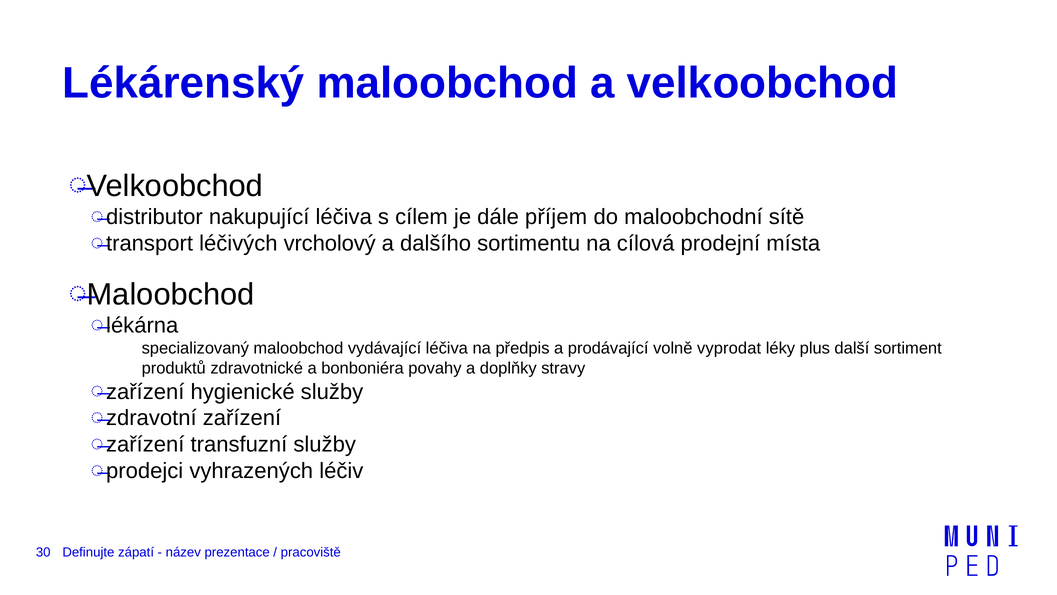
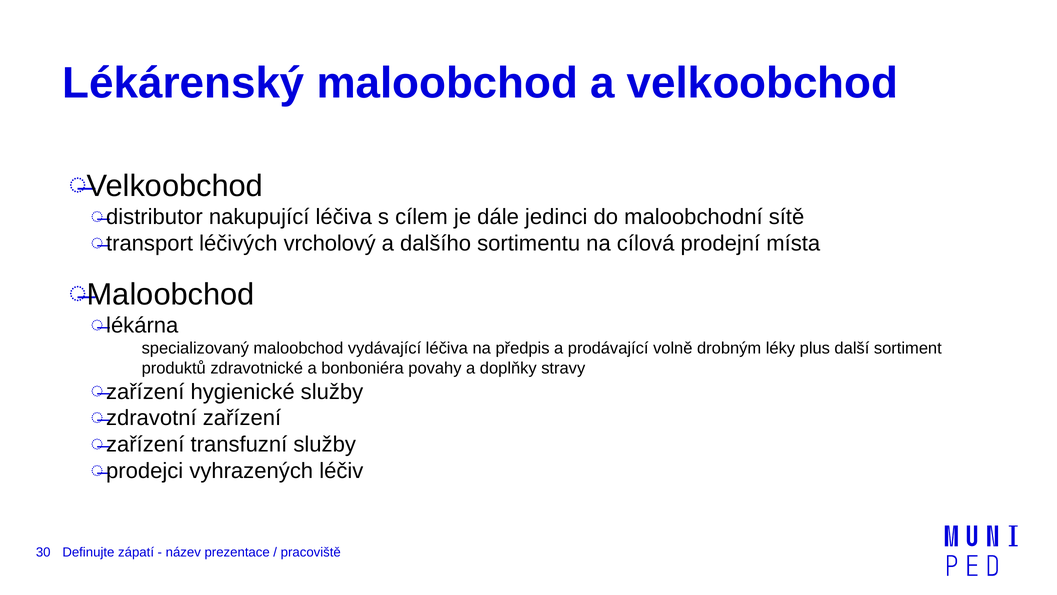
příjem: příjem -> jedinci (556, 217)
vyprodat: vyprodat -> drobným (729, 348)
